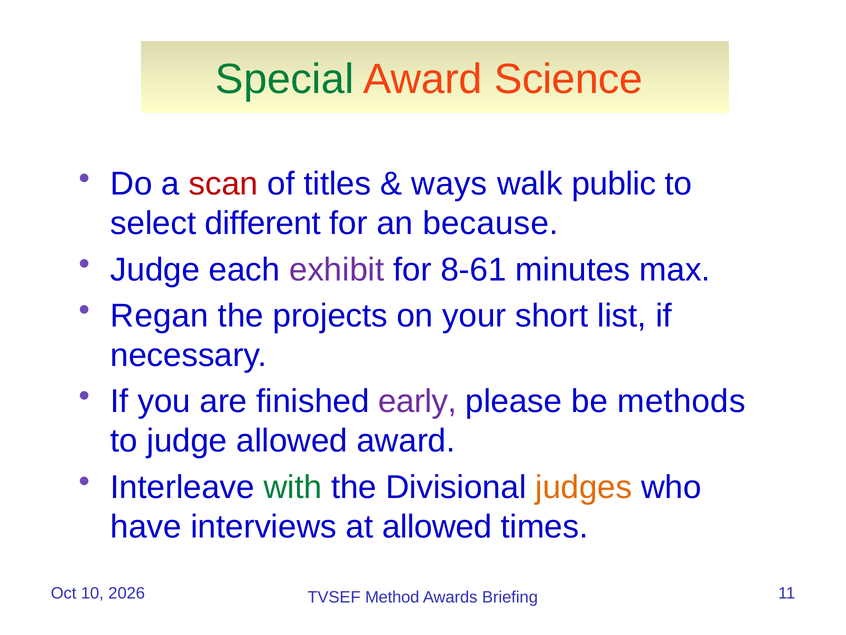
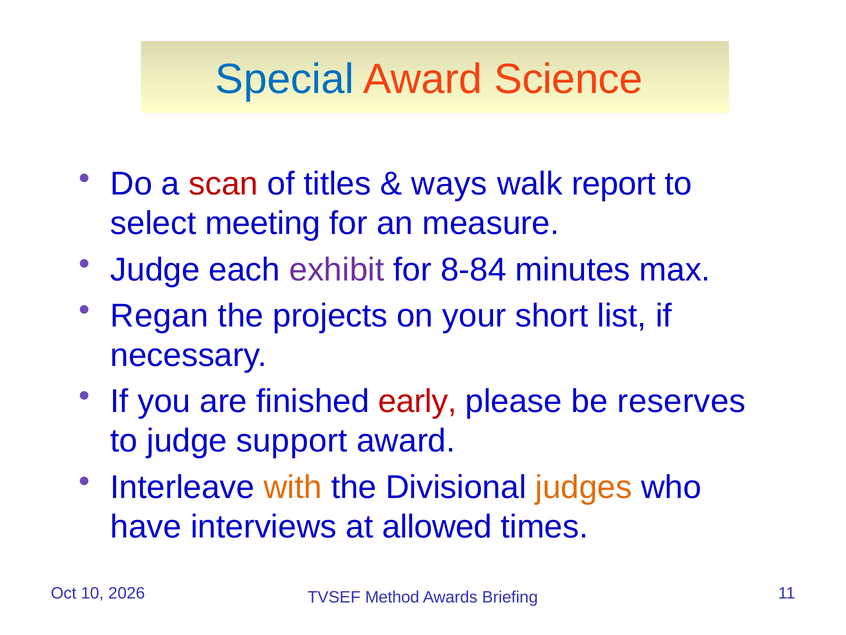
Special colour: green -> blue (285, 79)
public: public -> report (614, 184)
different: different -> meeting (263, 223)
because: because -> measure (491, 223)
8-61: 8-61 -> 8-84 (474, 270)
early colour: purple -> red (418, 401)
methods: methods -> reserves (681, 401)
judge allowed: allowed -> support (292, 441)
with colour: green -> orange (293, 487)
